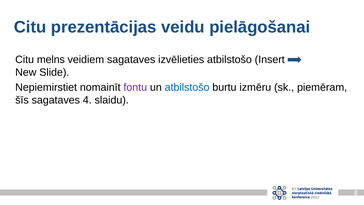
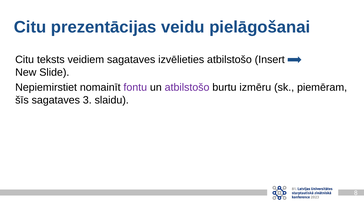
melns: melns -> teksts (51, 59)
atbilstošo colour: blue -> purple (187, 87)
4: 4 -> 3 (87, 100)
